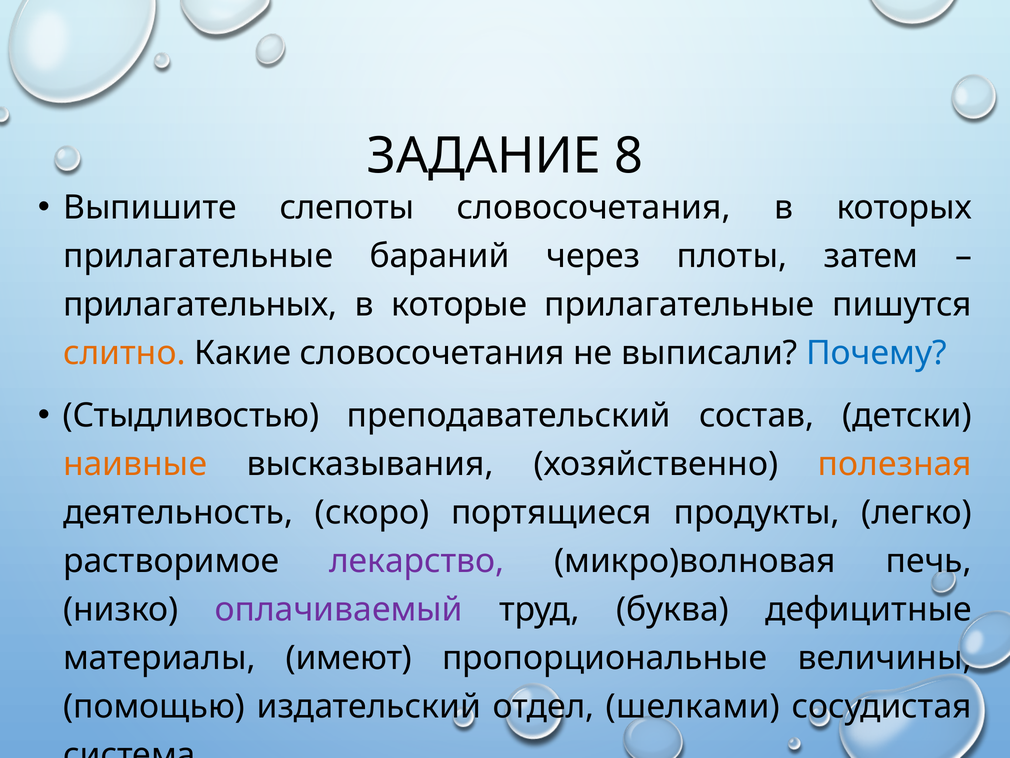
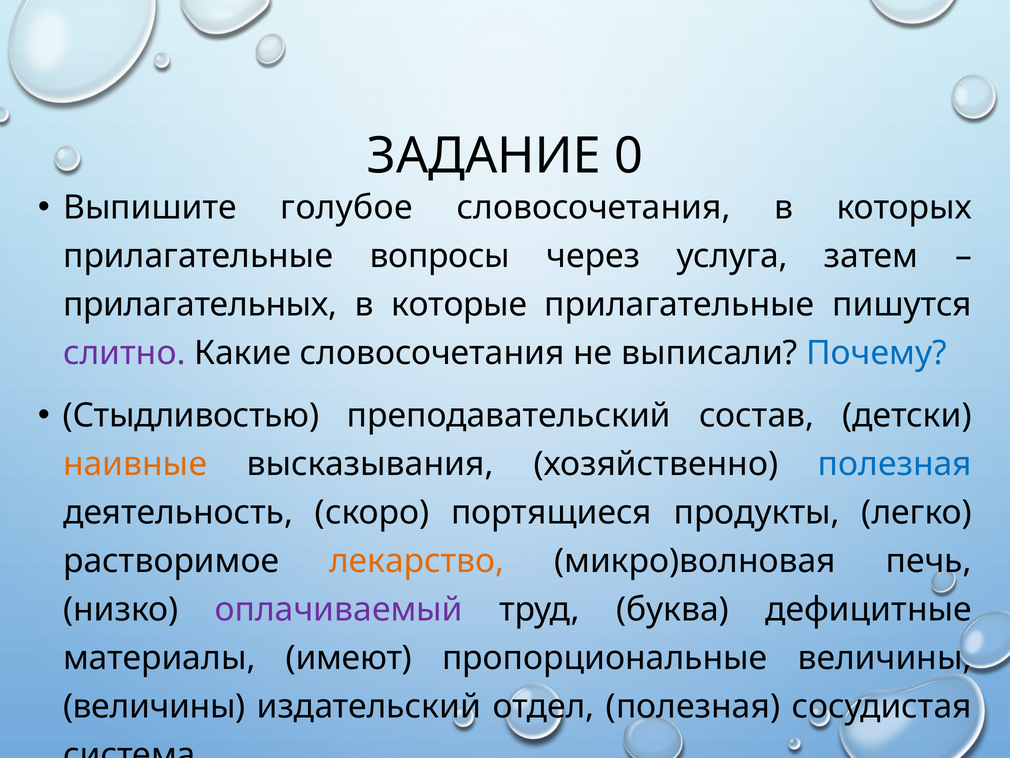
8: 8 -> 0 (629, 156)
слепоты: слепоты -> голубое (347, 208)
бараний: бараний -> вопросы (440, 256)
плоты: плоты -> услуга (732, 256)
слитно colour: orange -> purple (124, 353)
полезная colour: orange -> blue (895, 464)
лекарство colour: purple -> orange (417, 561)
помощью: помощью -> величины (154, 706)
отдел шелками: шелками -> полезная (693, 706)
